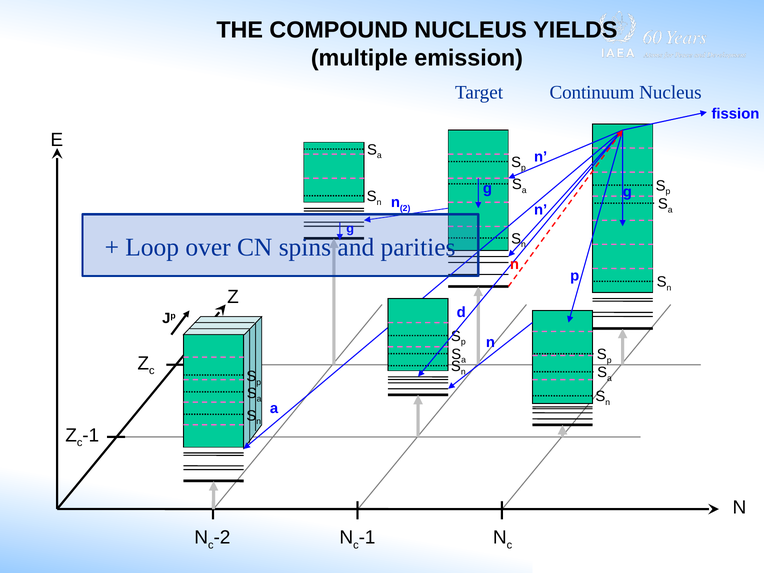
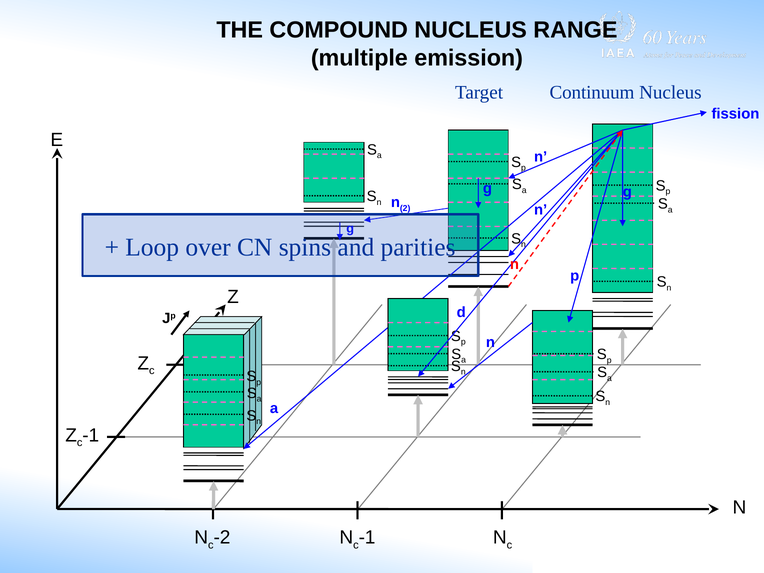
YIELDS: YIELDS -> RANGE (575, 30)
